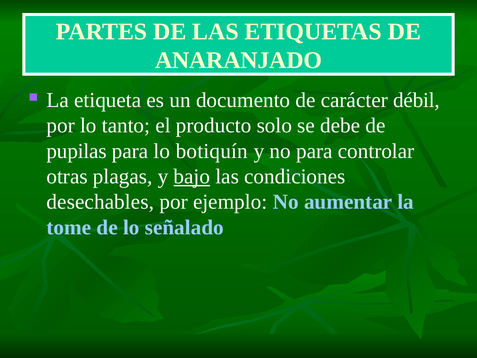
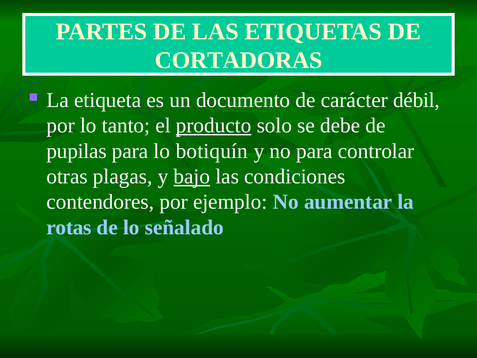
ANARANJADO: ANARANJADO -> CORTADORAS (239, 60)
producto underline: none -> present (214, 126)
desechables: desechables -> contendores (100, 202)
tome: tome -> rotas (69, 227)
